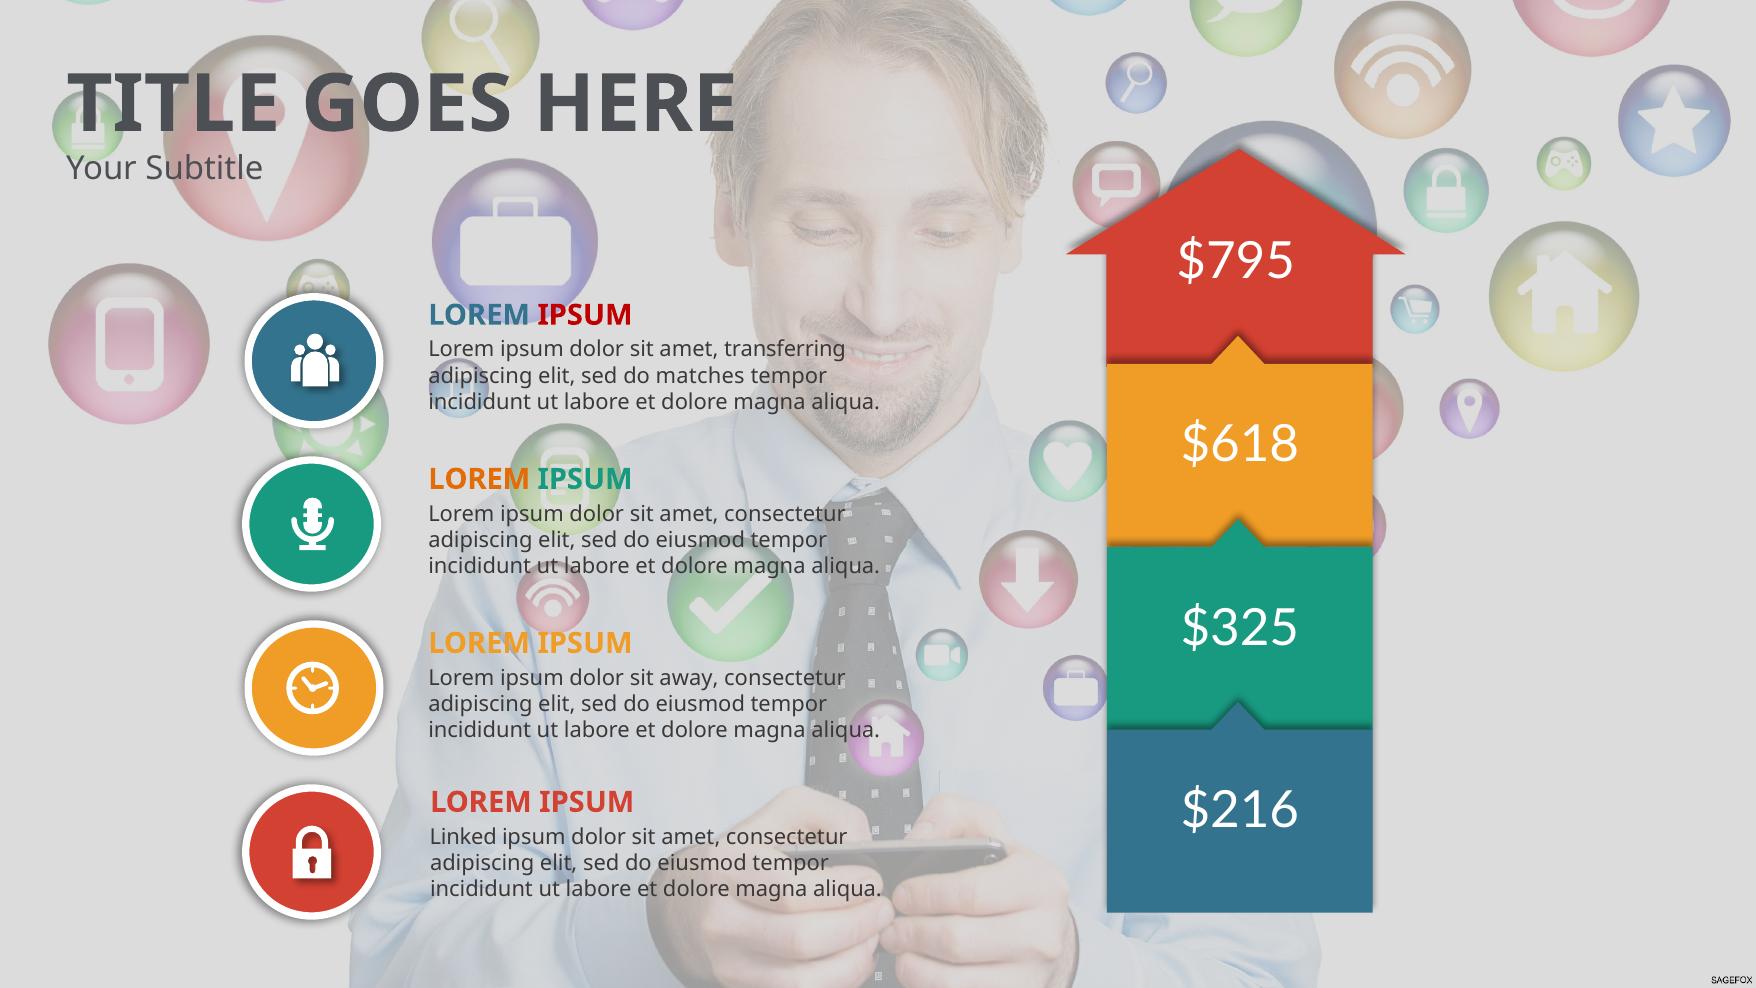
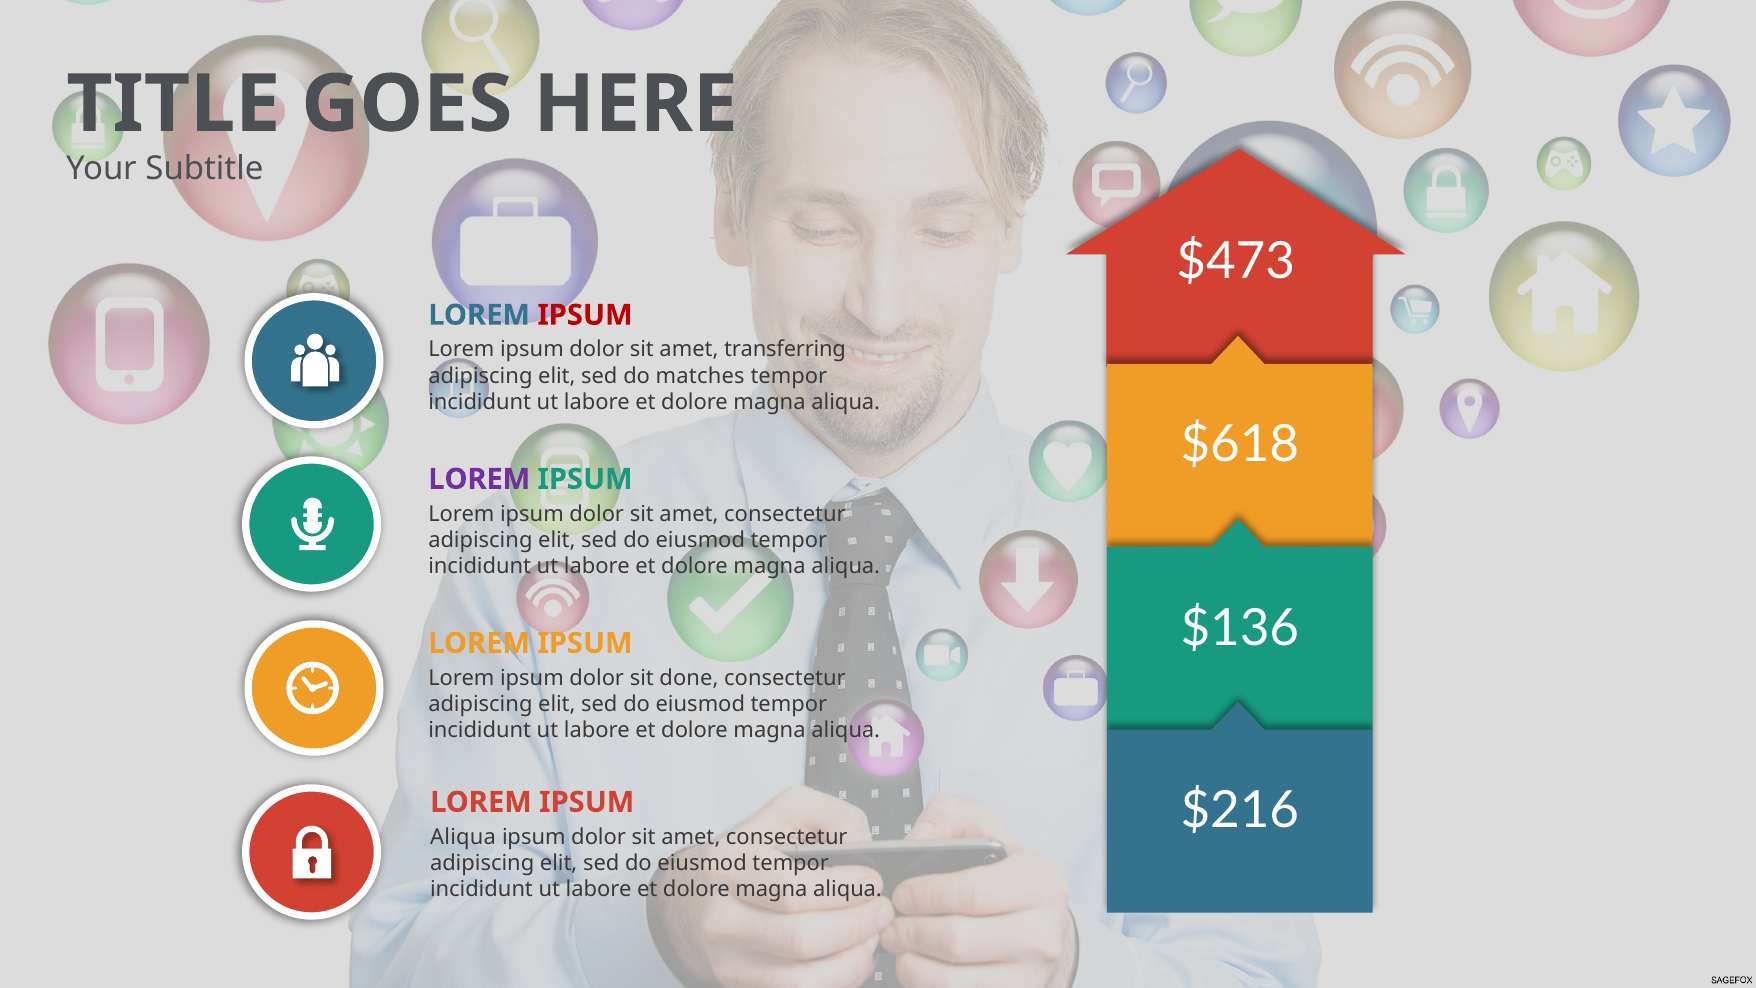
$795: $795 -> $473 (1236, 261)
LOREM colour: orange -> purple (479, 479)
$325: $325 -> $136 (1240, 628)
away: away -> done (689, 678)
Linked: Linked -> Aliqua (463, 837)
